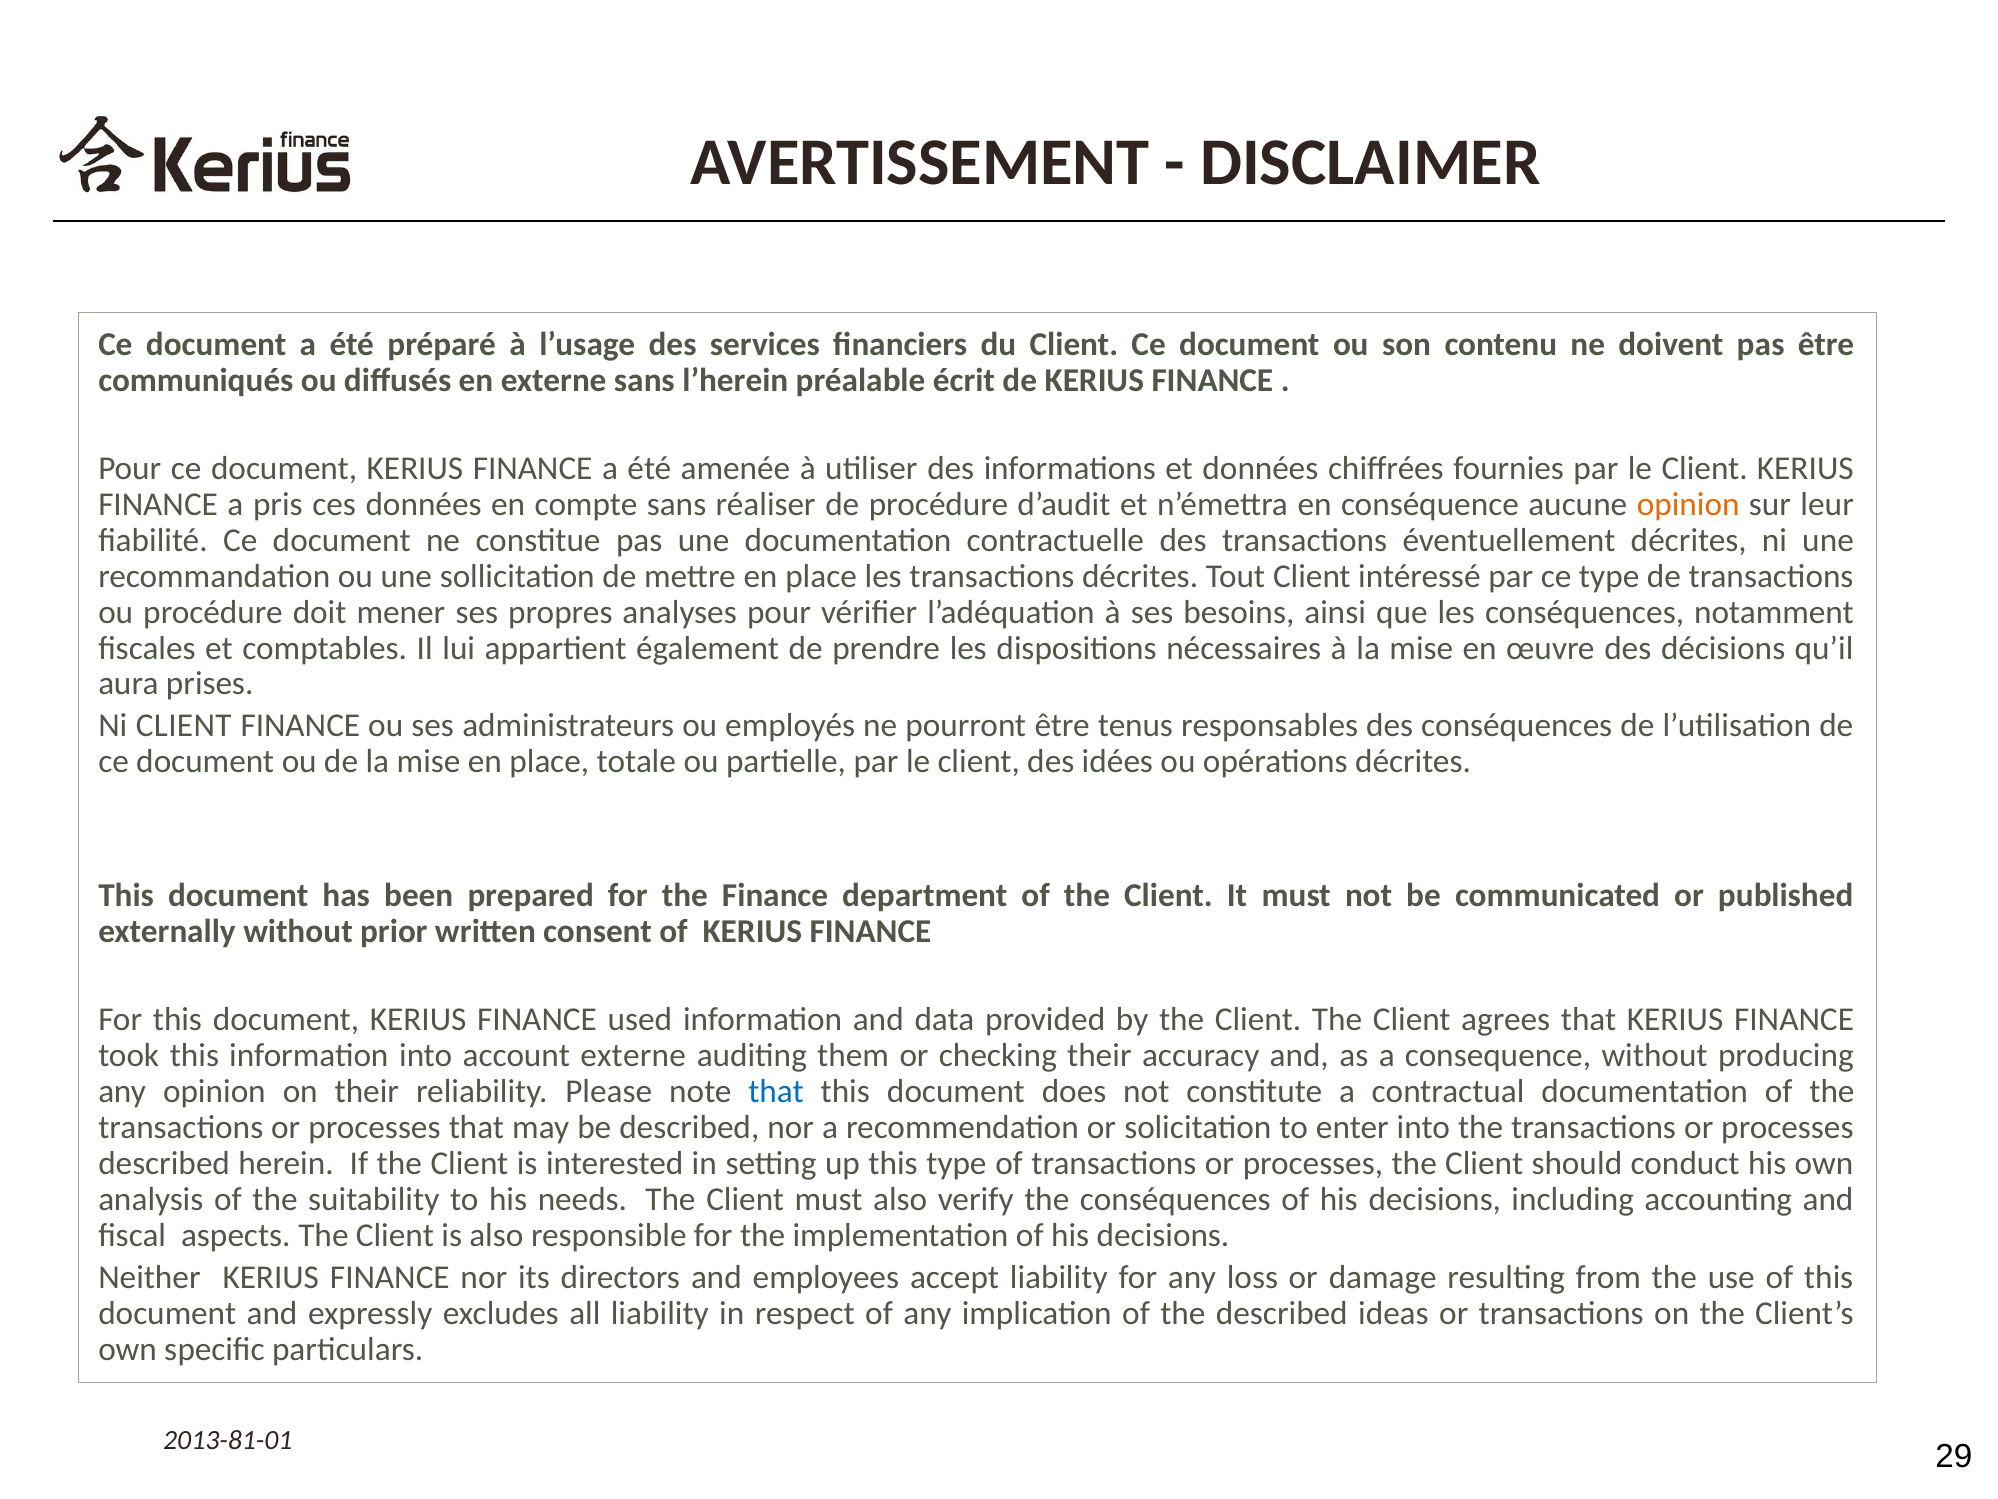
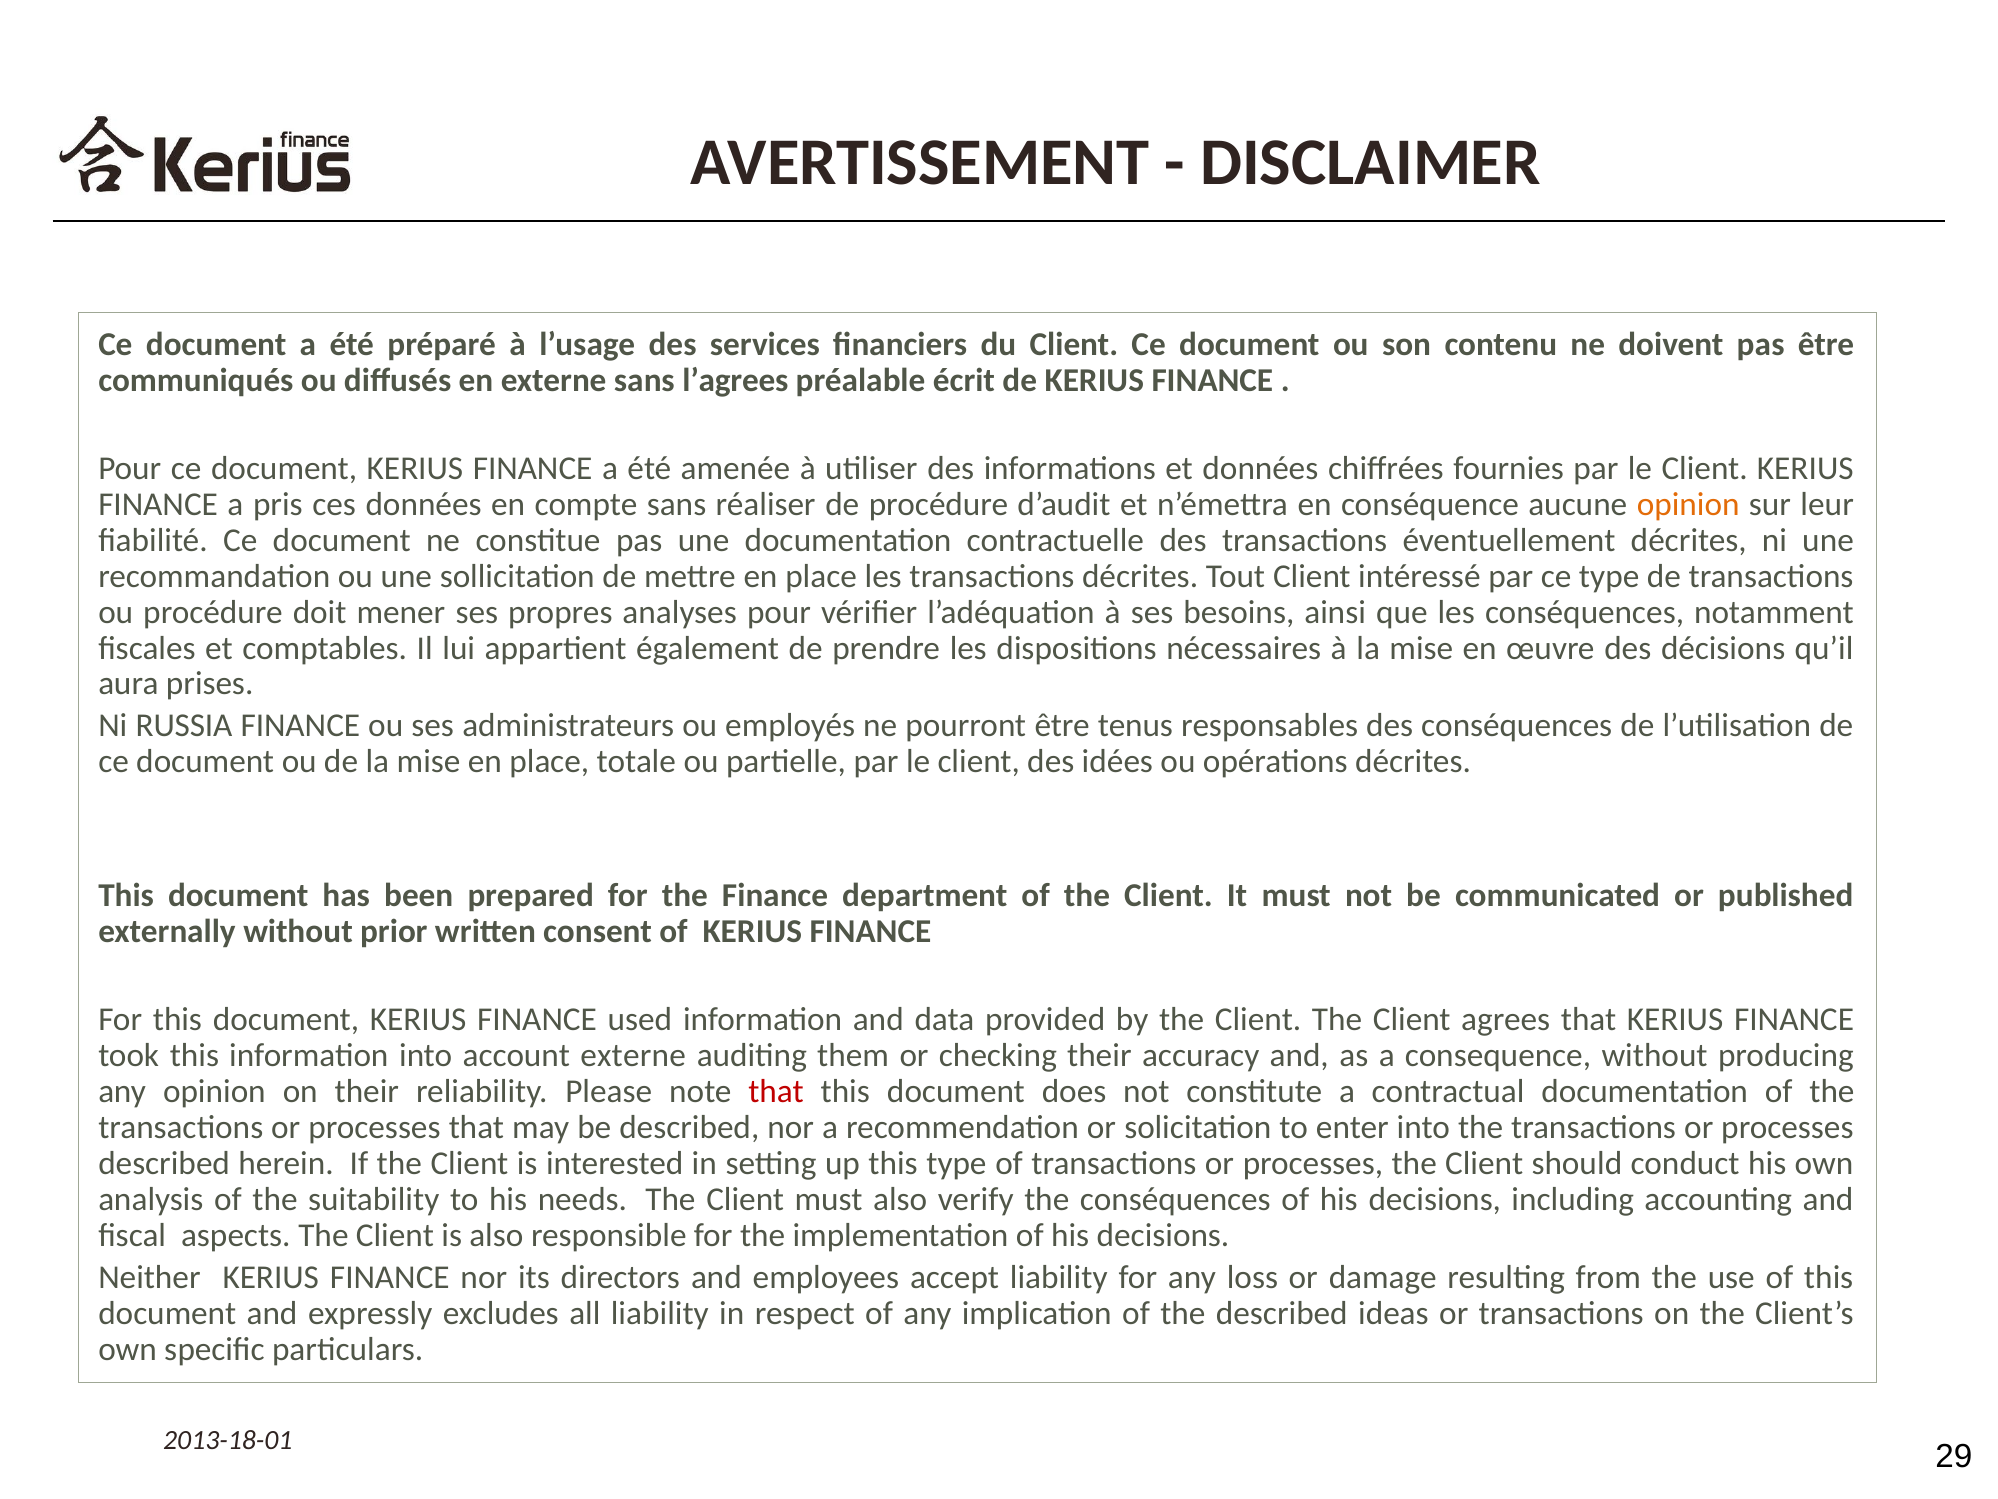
l’herein: l’herein -> l’agrees (735, 380)
Ni CLIENT: CLIENT -> RUSSIA (184, 726)
that colour: blue -> red (776, 1091)
2013-81-01: 2013-81-01 -> 2013-18-01 (228, 1440)
